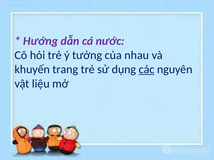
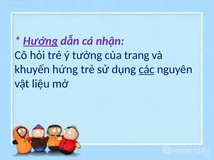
Hướng underline: none -> present (41, 41)
nước: nước -> nhận (110, 41)
nhau: nhau -> trang (137, 55)
trang: trang -> hứng (65, 70)
